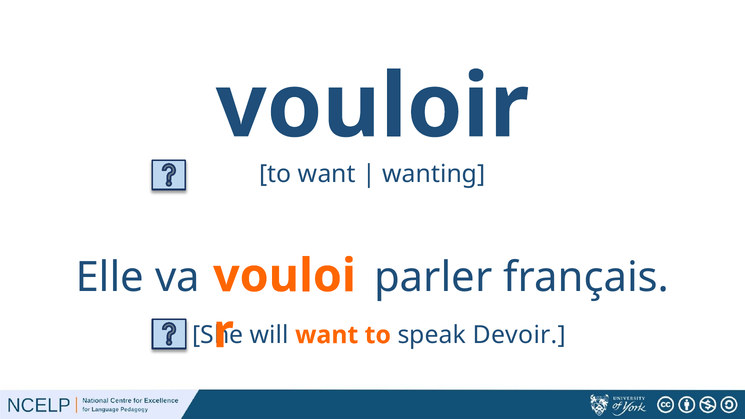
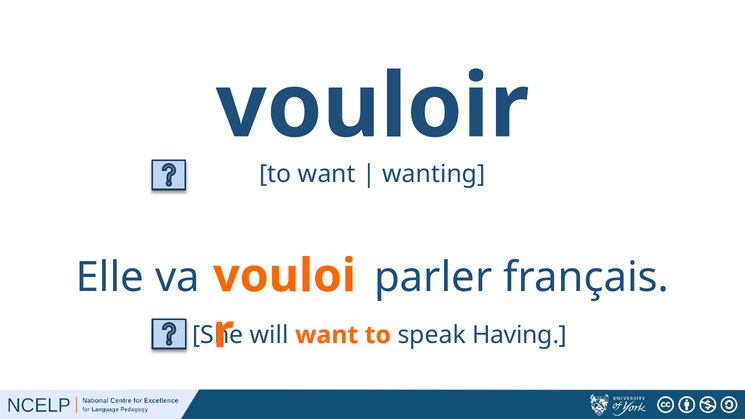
Devoir: Devoir -> Having (520, 335)
